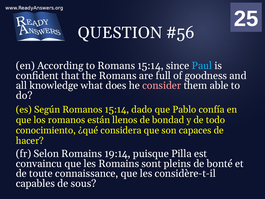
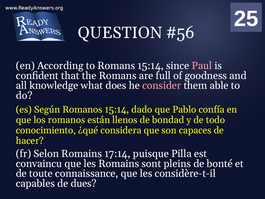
Paul colour: light blue -> pink (202, 66)
19:14: 19:14 -> 17:14 (117, 154)
sous: sous -> dues (84, 183)
